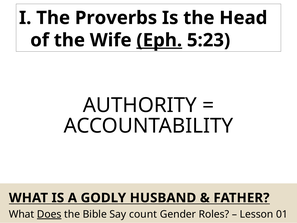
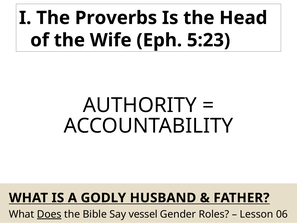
Eph underline: present -> none (159, 40)
count: count -> vessel (143, 214)
01: 01 -> 06 (282, 214)
